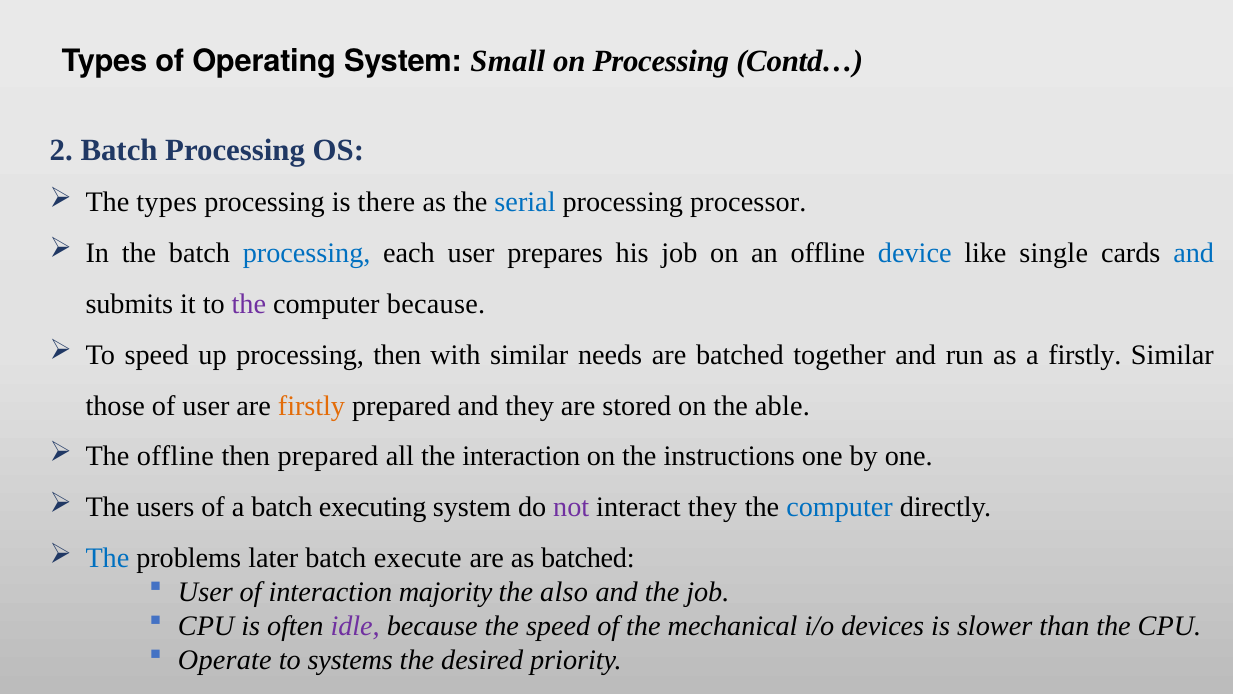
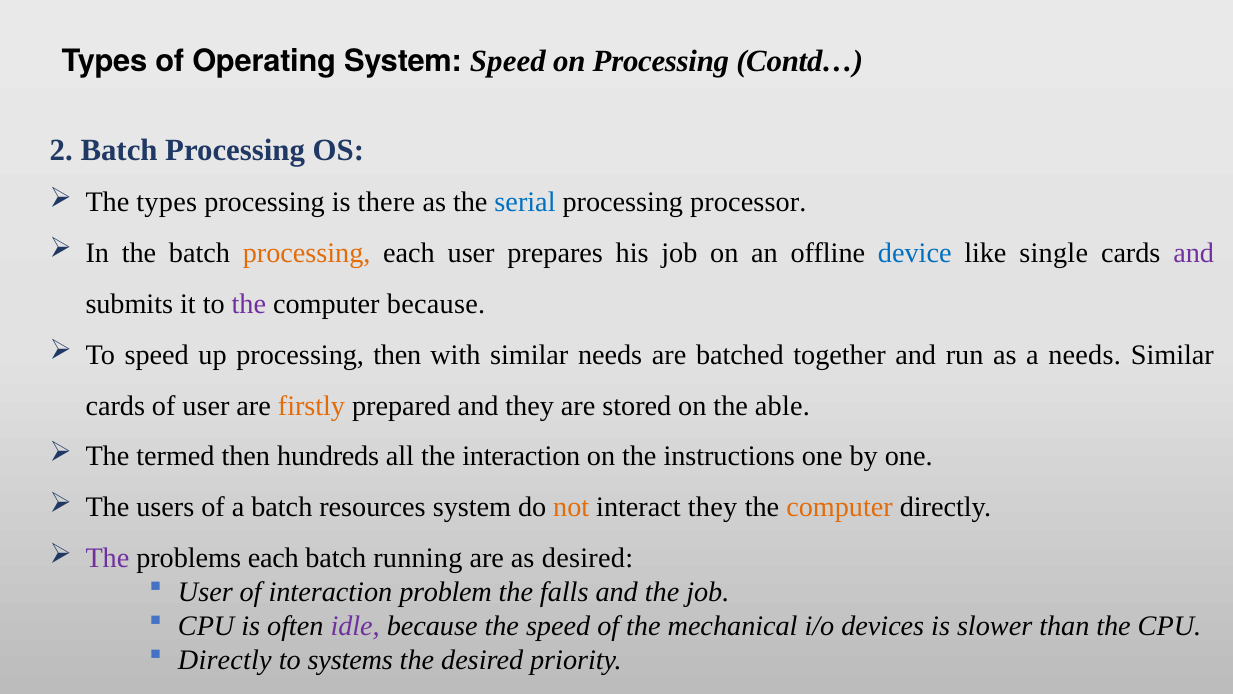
System Small: Small -> Speed (508, 62)
processing colour: blue -> orange (307, 253)
and colour: blue -> purple (1194, 253)
a firstly: firstly -> needs (1085, 355)
those: those -> cards (115, 406)
The offline: offline -> termed (175, 456)
then prepared: prepared -> hundreds (328, 456)
executing: executing -> resources (373, 507)
not colour: purple -> orange (571, 507)
computer colour: blue -> orange (840, 507)
The colour: blue -> purple (107, 558)
problems later: later -> each (273, 558)
execute: execute -> running (418, 558)
as batched: batched -> desired (588, 558)
majority: majority -> problem (446, 592)
also: also -> falls (564, 592)
Operate: Operate -> Directly (225, 660)
